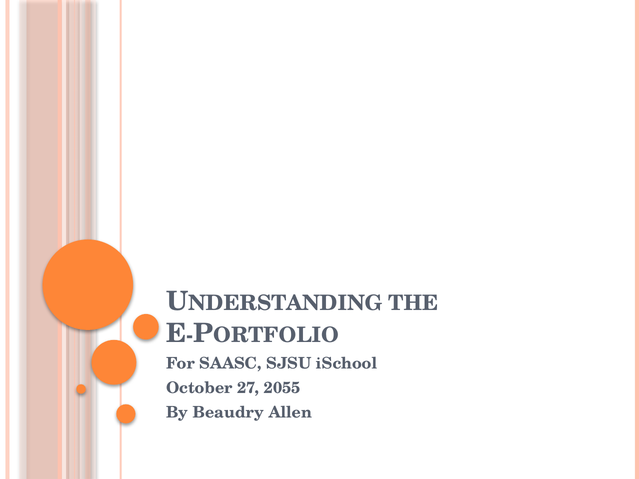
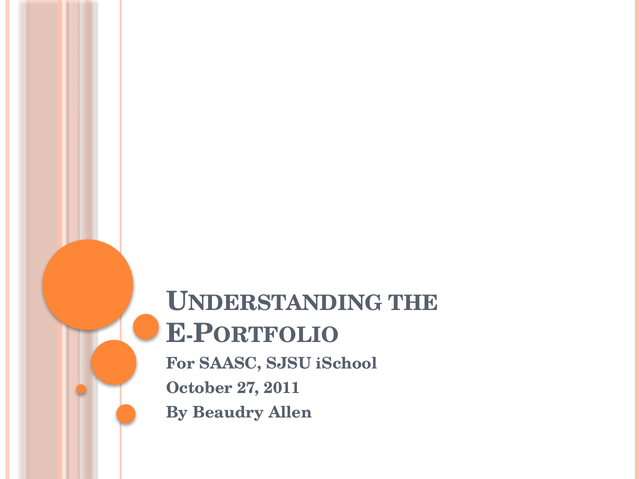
2055: 2055 -> 2011 (282, 388)
